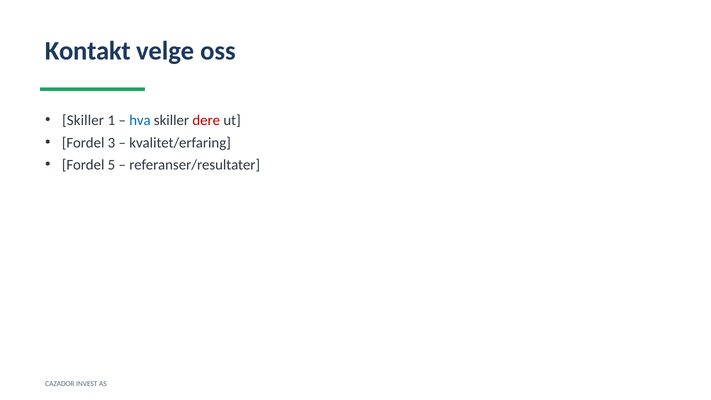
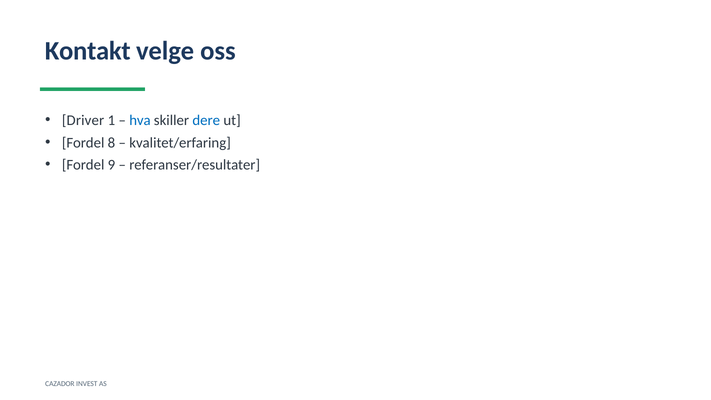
Skiller: Skiller -> Driver (83, 120)
dere colour: red -> blue (206, 120)
3: 3 -> 8 (111, 143)
5: 5 -> 9 (111, 165)
